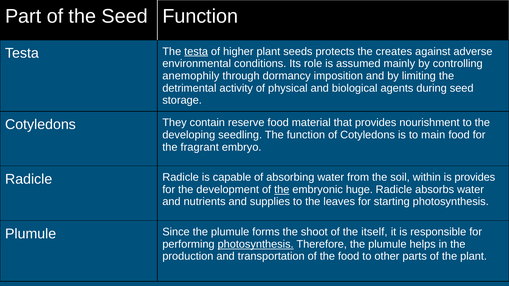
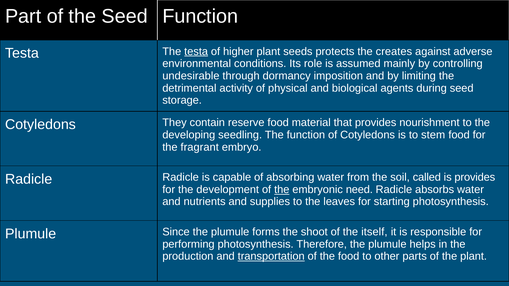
anemophily: anemophily -> undesirable (191, 76)
main: main -> stem (433, 135)
within: within -> called (427, 177)
huge: huge -> need (359, 190)
photosynthesis underline: present -> none (256, 244)
transportation underline: none -> present (271, 257)
